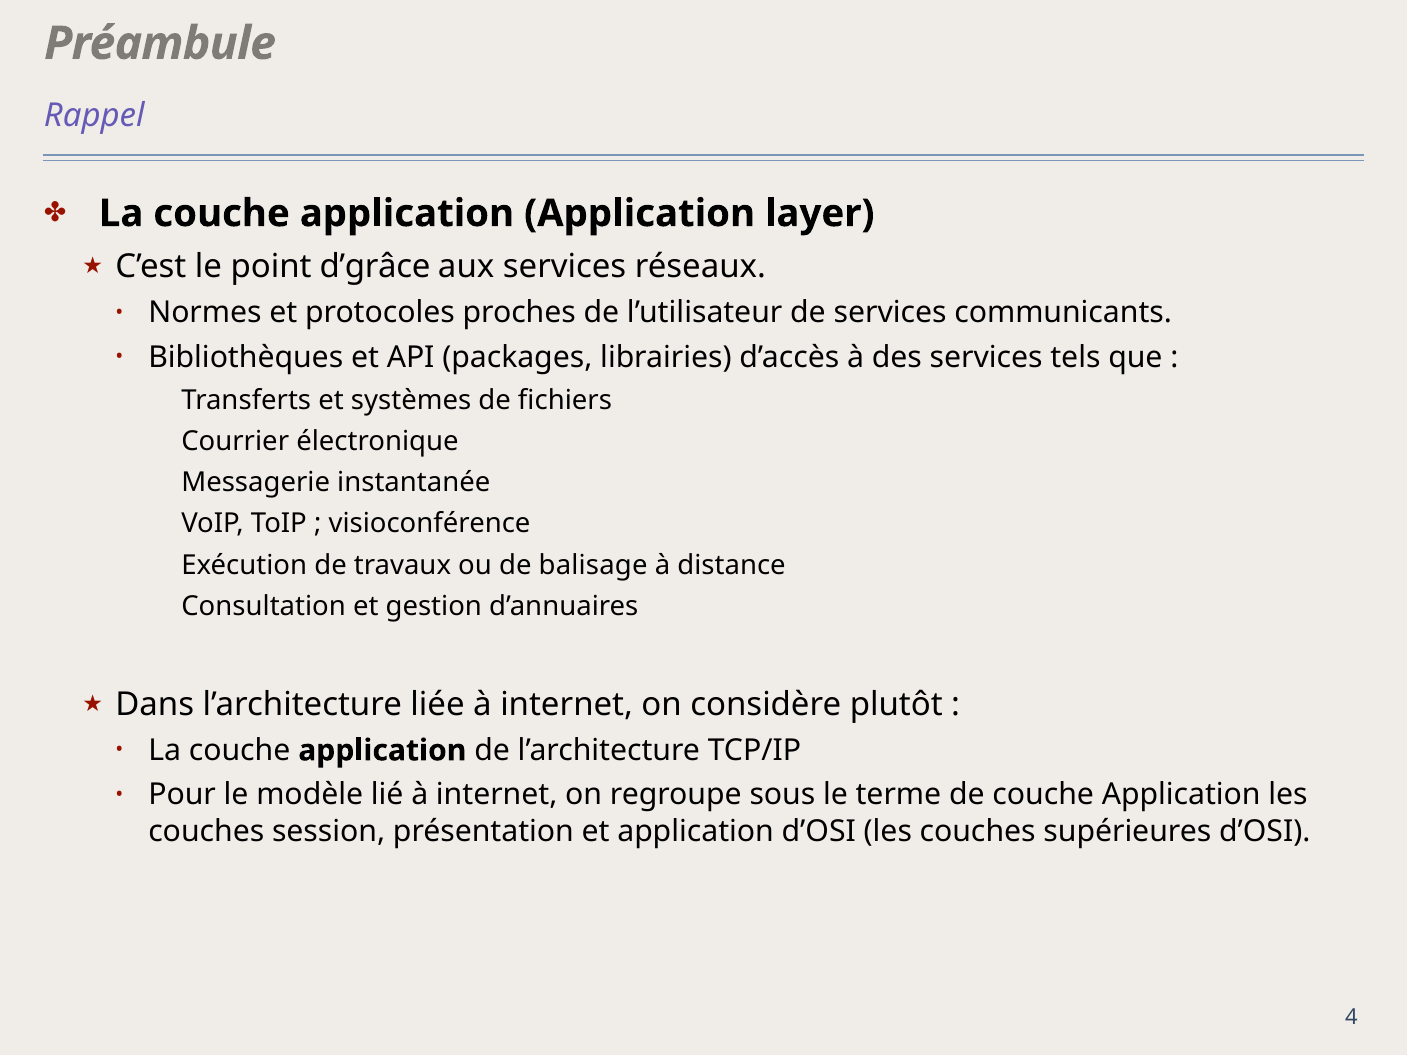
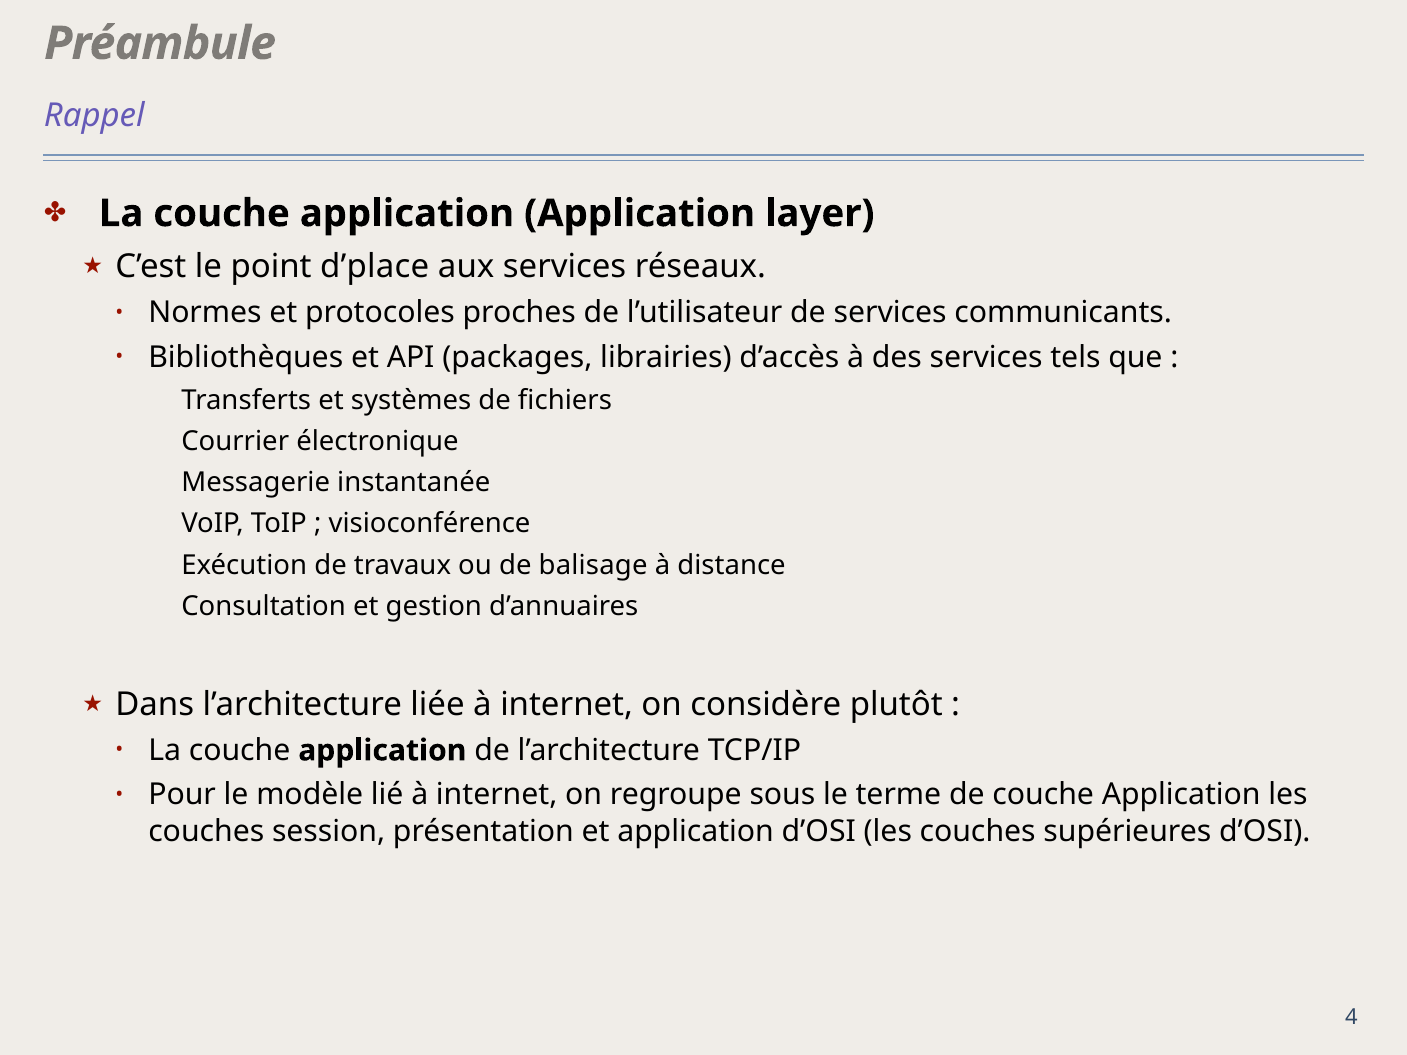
d’grâce: d’grâce -> d’place (375, 267)
